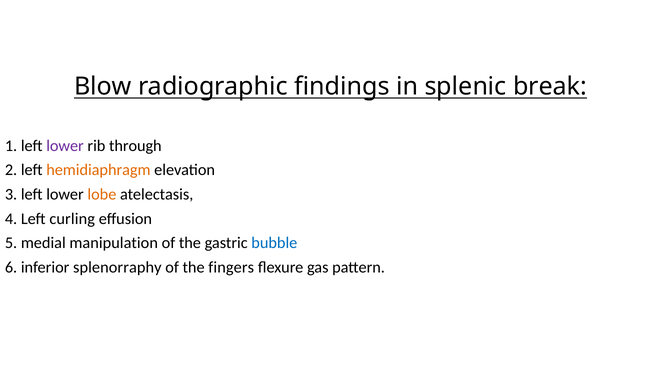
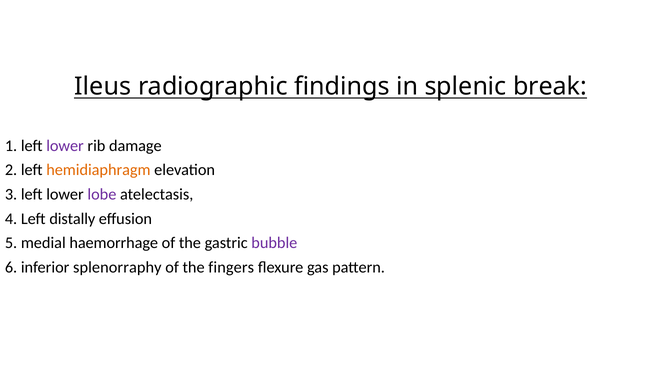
Blow: Blow -> Ileus (103, 87)
through: through -> damage (135, 146)
lobe colour: orange -> purple (102, 194)
curling: curling -> distally (72, 219)
manipulation: manipulation -> haemorrhage (114, 243)
bubble colour: blue -> purple (274, 243)
